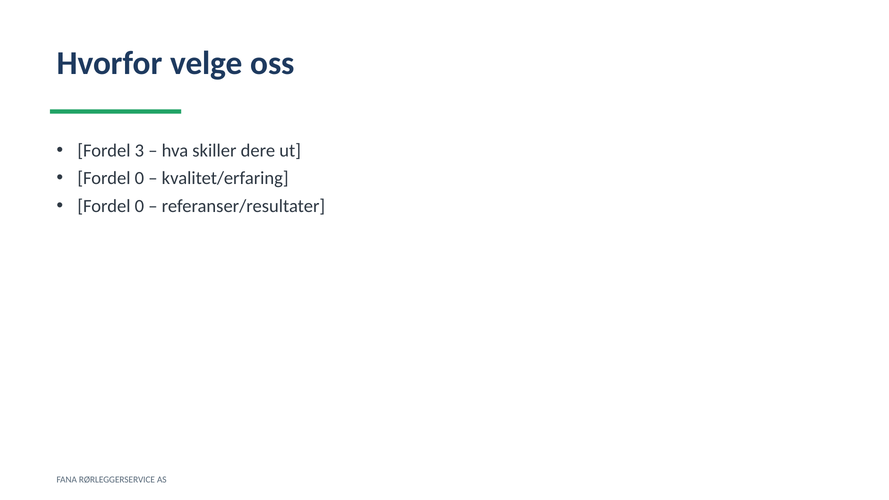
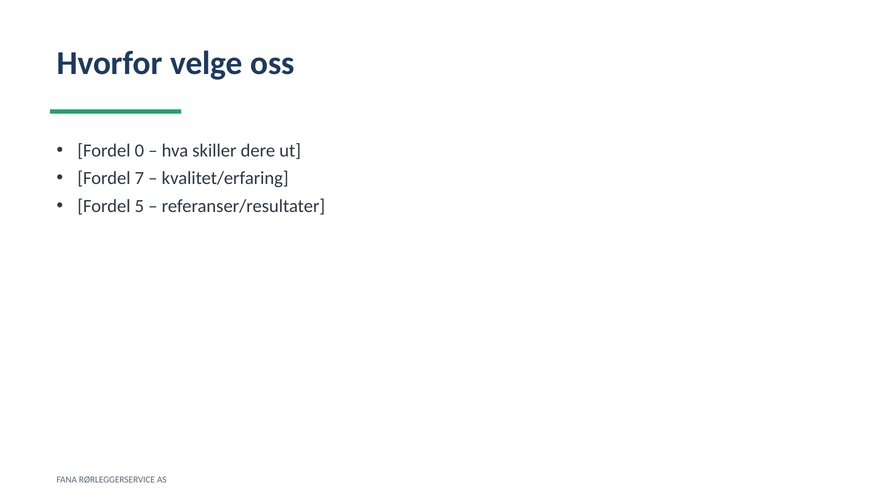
3: 3 -> 0 (139, 151)
0: 0 -> 7 (139, 178)
0: 0 -> 5 (139, 206)
